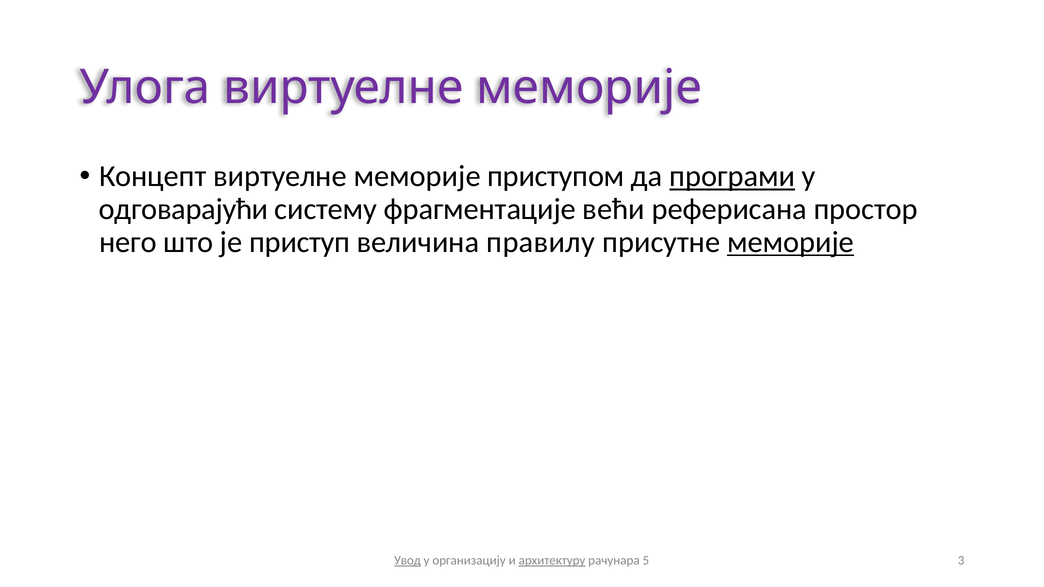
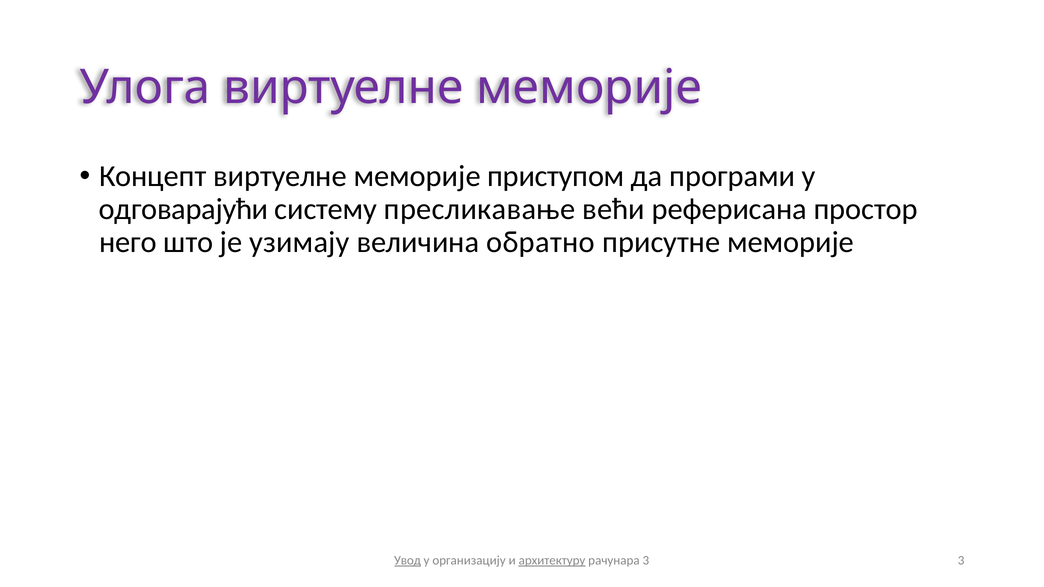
програми underline: present -> none (732, 177)
фрагментације: фрагментације -> пресликавање (480, 209)
приступ: приступ -> узимају (299, 242)
правилу: правилу -> обратно (541, 242)
меморије underline: present -> none (791, 242)
рачунара 5: 5 -> 3 (646, 561)
